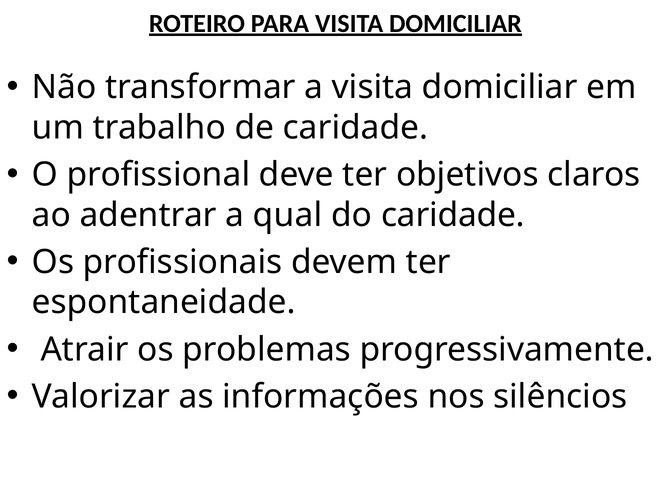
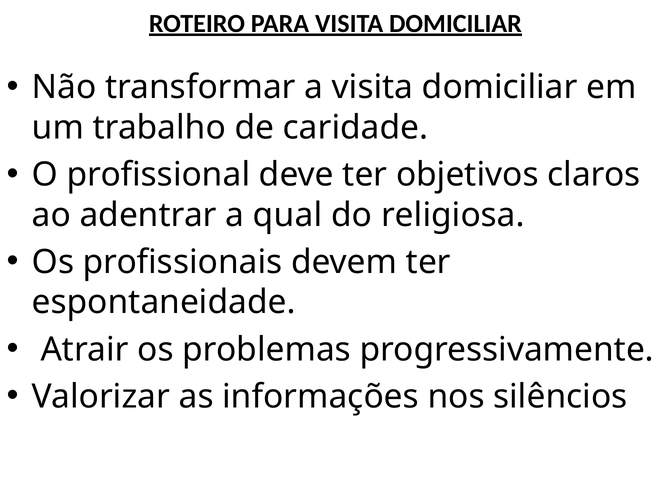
do caridade: caridade -> religiosa (453, 215)
